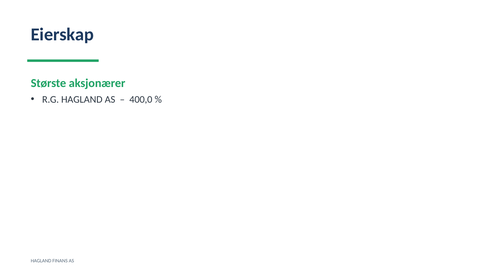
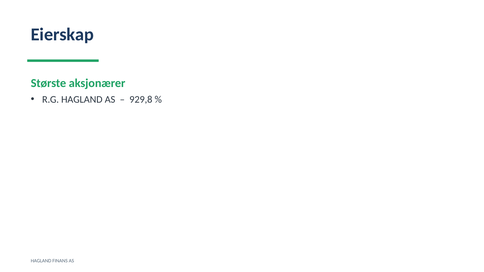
400,0: 400,0 -> 929,8 (141, 100)
